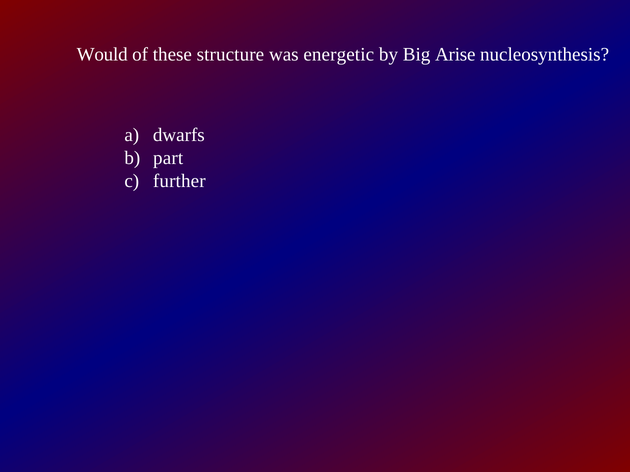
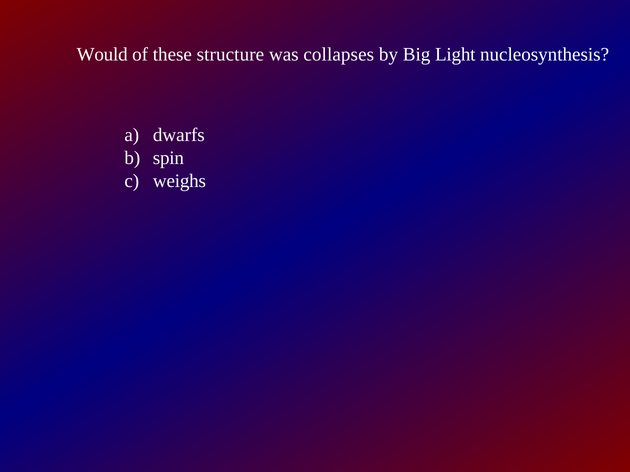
energetic: energetic -> collapses (339, 54)
Arise: Arise -> Light (455, 54)
part: part -> spin (168, 158)
further: further -> weighs (179, 181)
